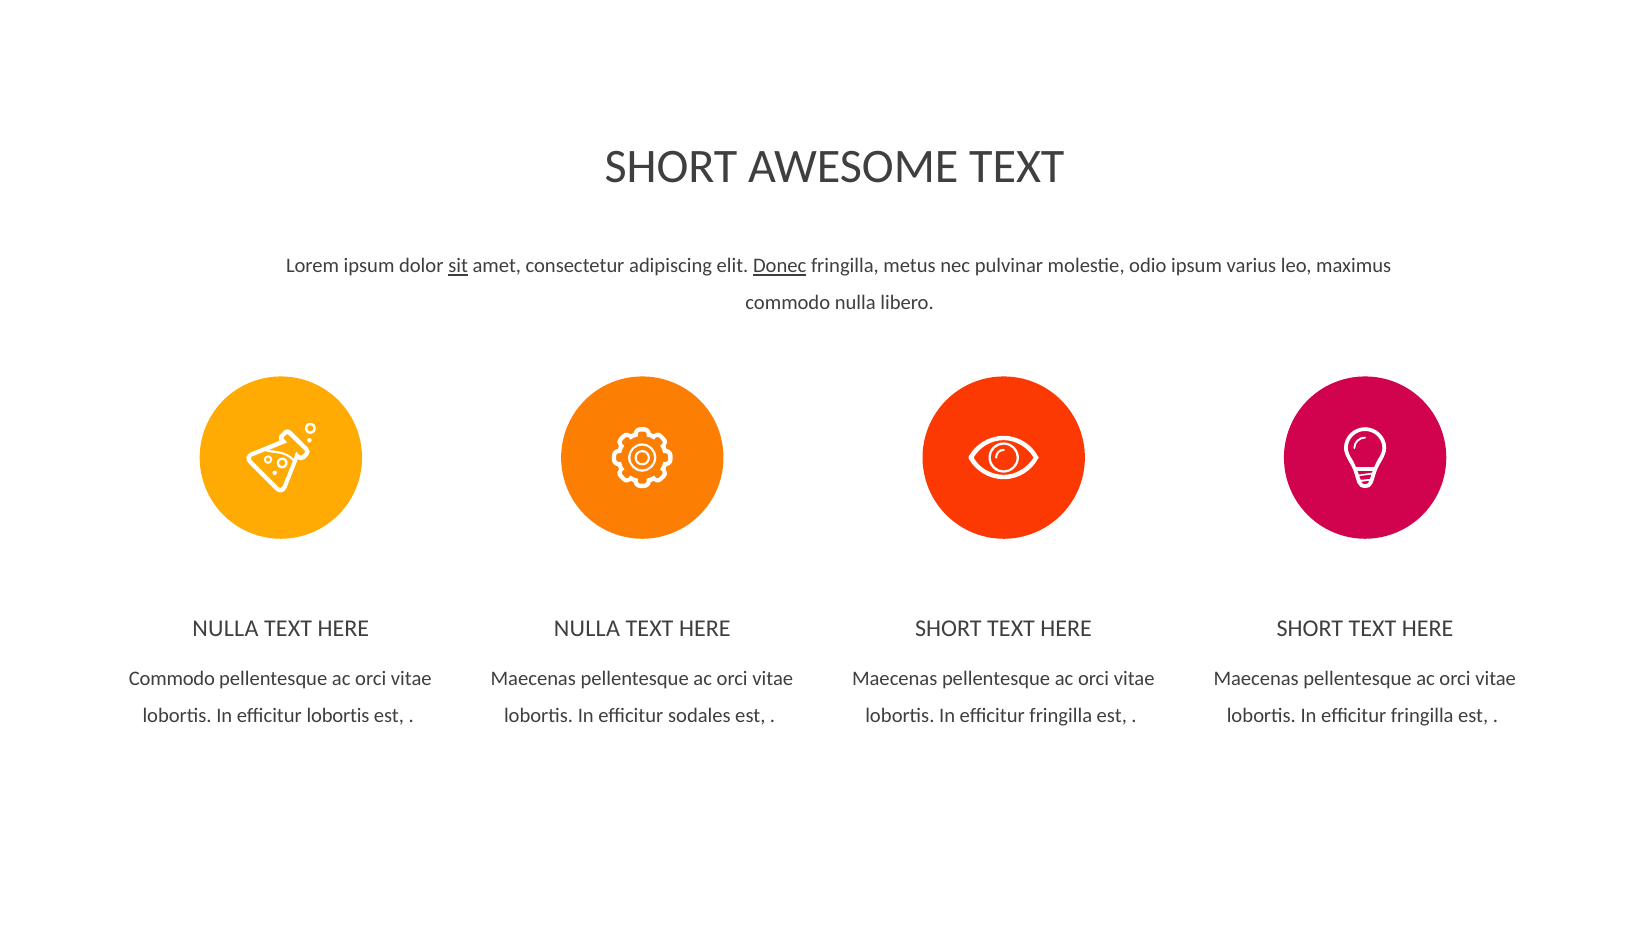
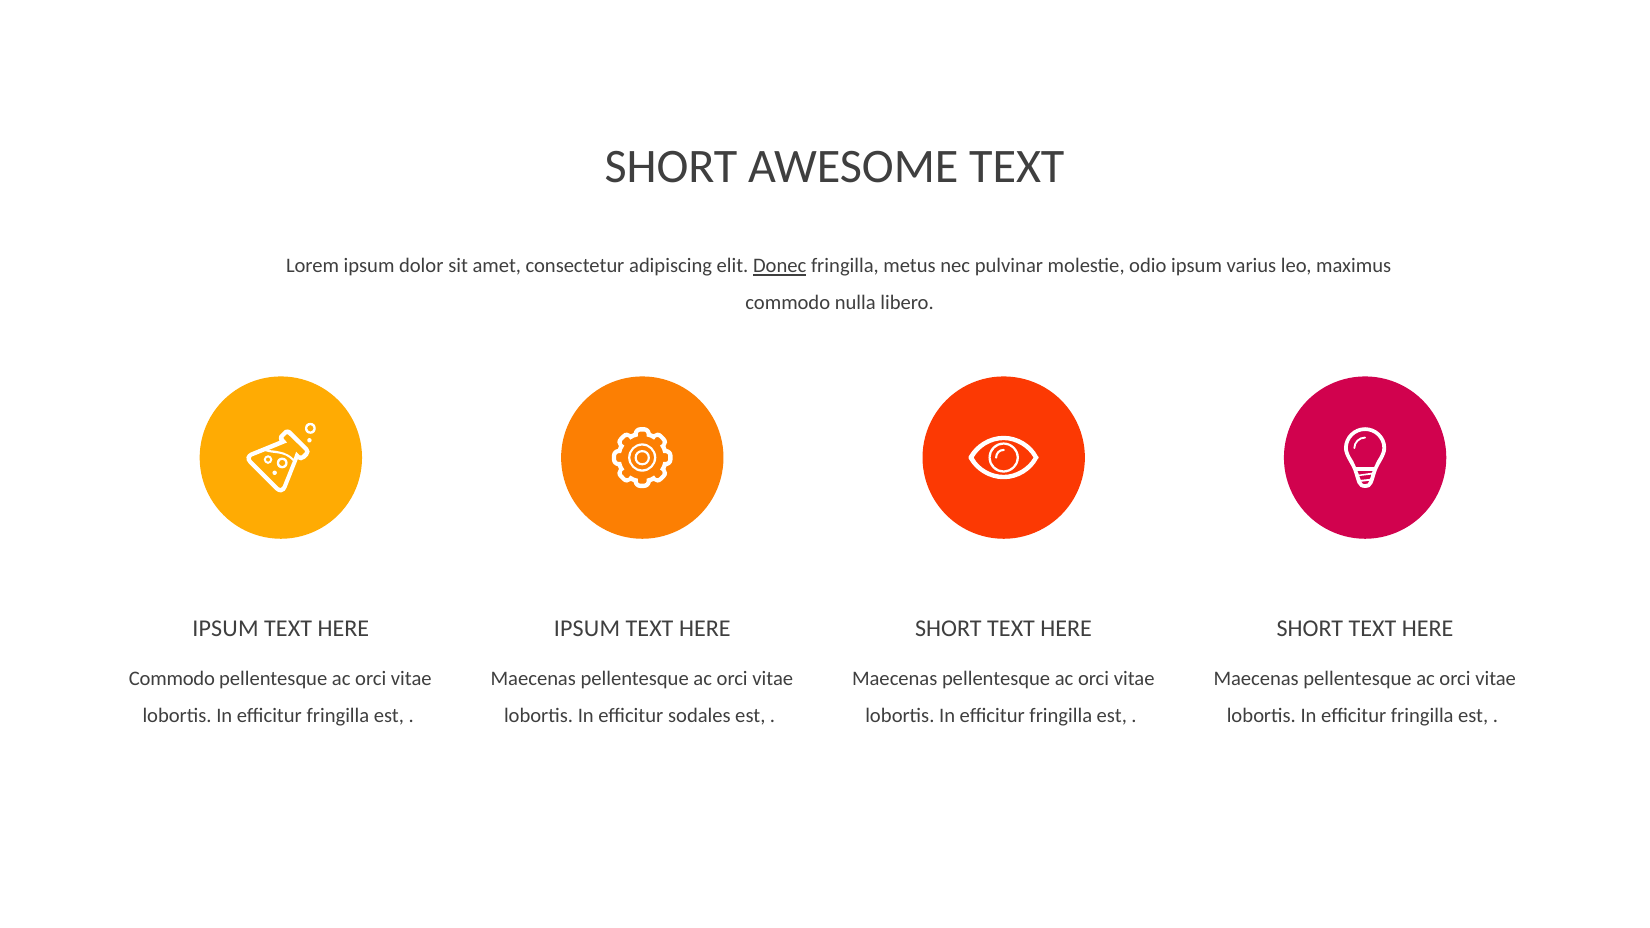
sit underline: present -> none (458, 266)
NULLA: NULLA -> IPSUM (225, 628)
NULLA: NULLA -> IPSUM (587, 628)
lobortis: lobortis -> fringilla (338, 716)
